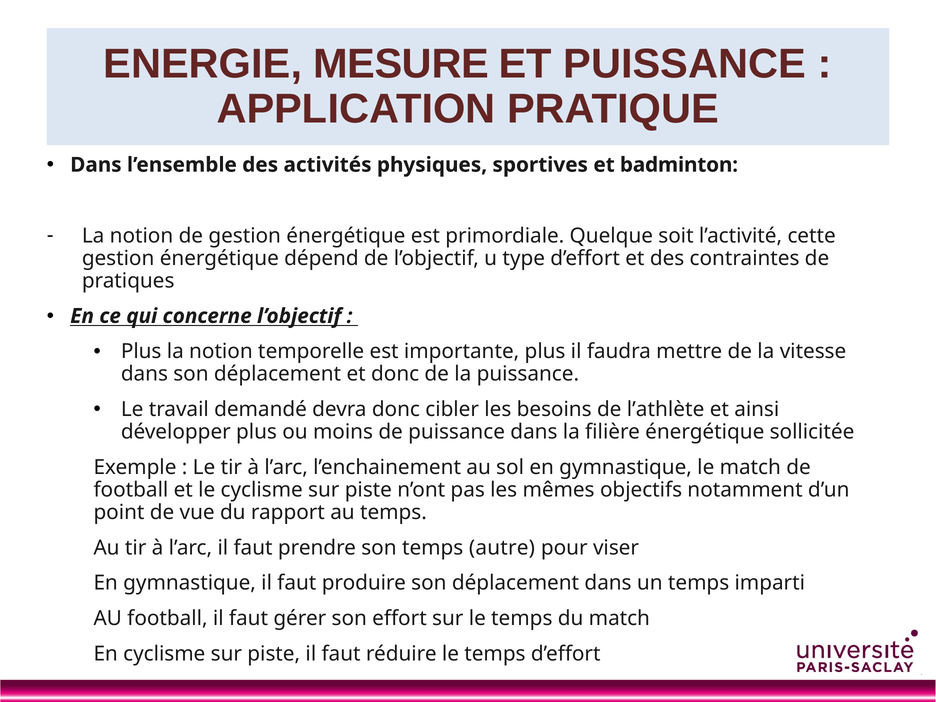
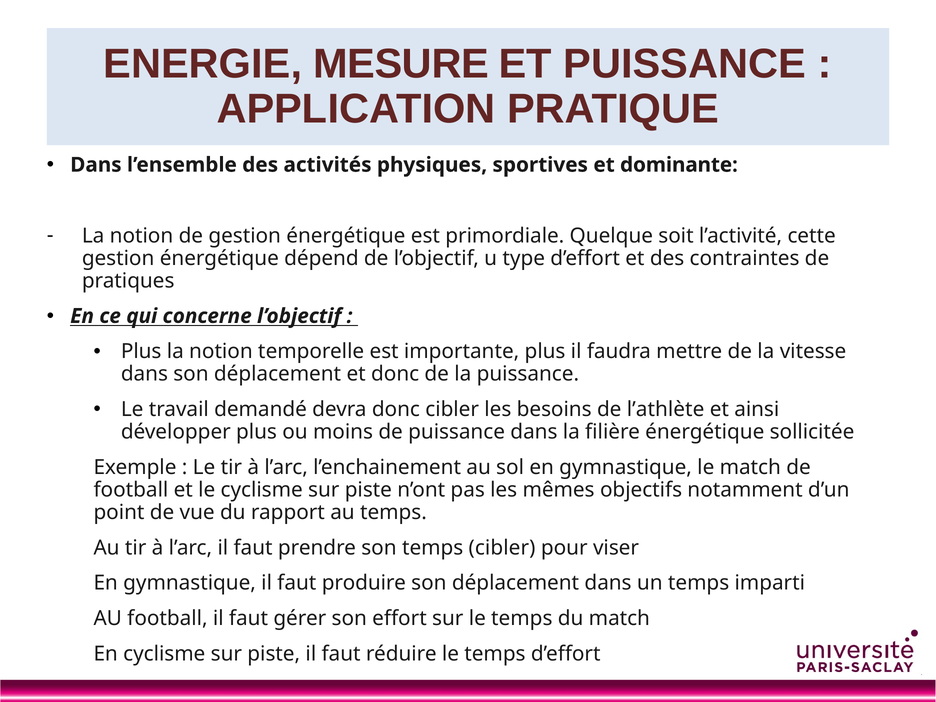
badminton: badminton -> dominante (679, 165)
temps autre: autre -> cibler (502, 548)
